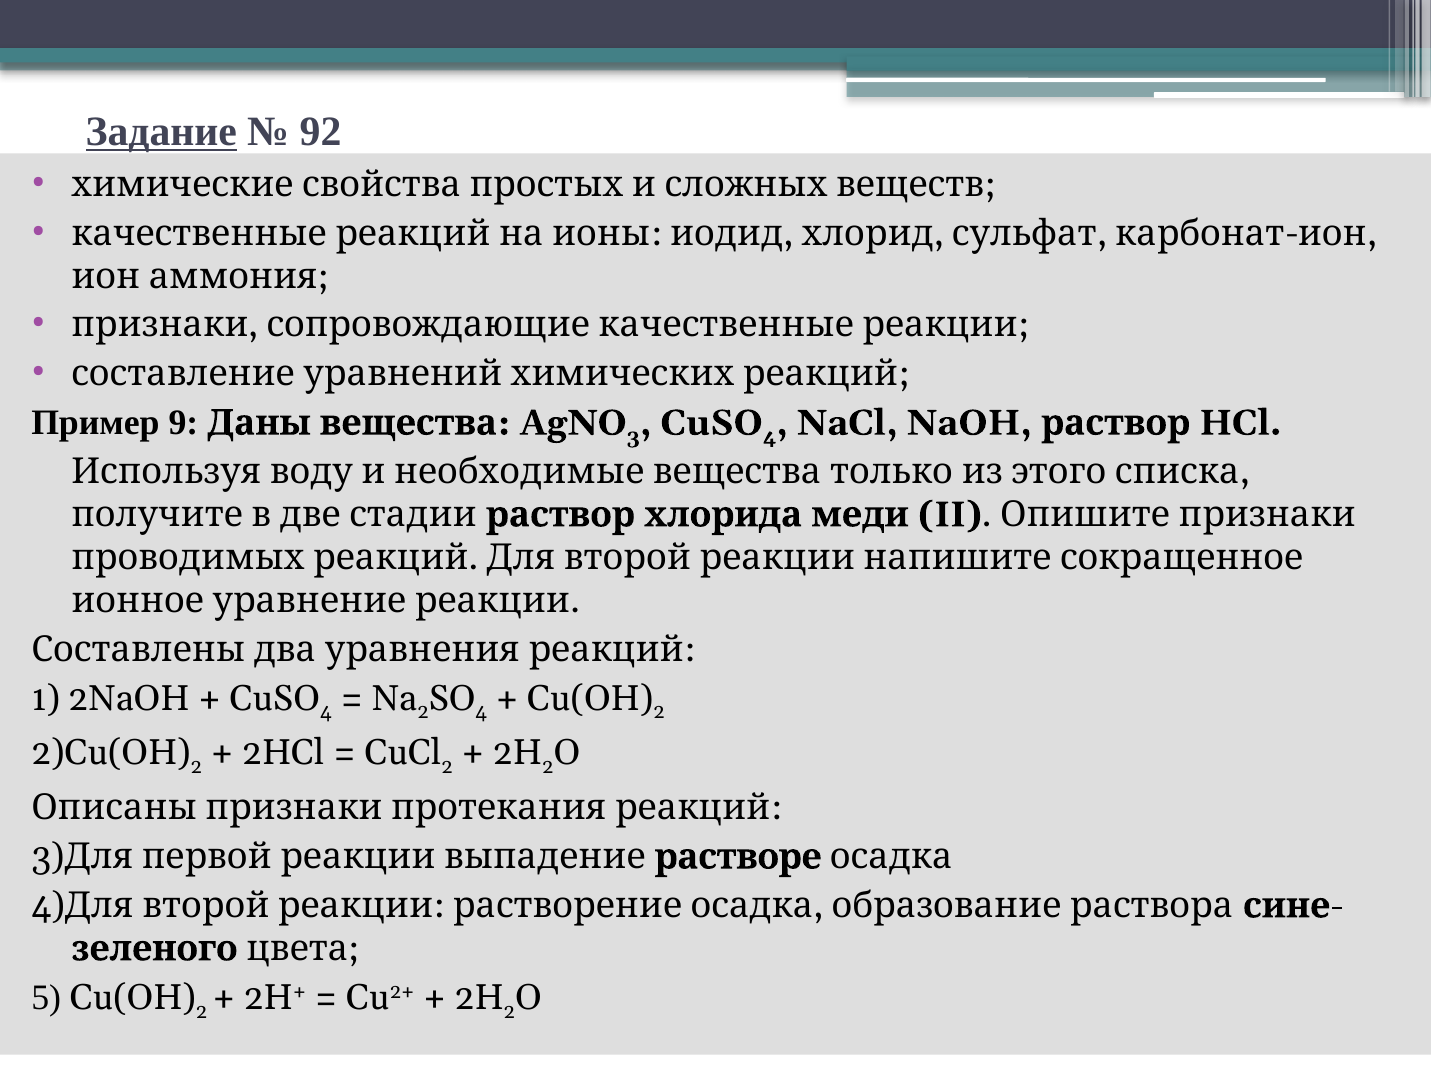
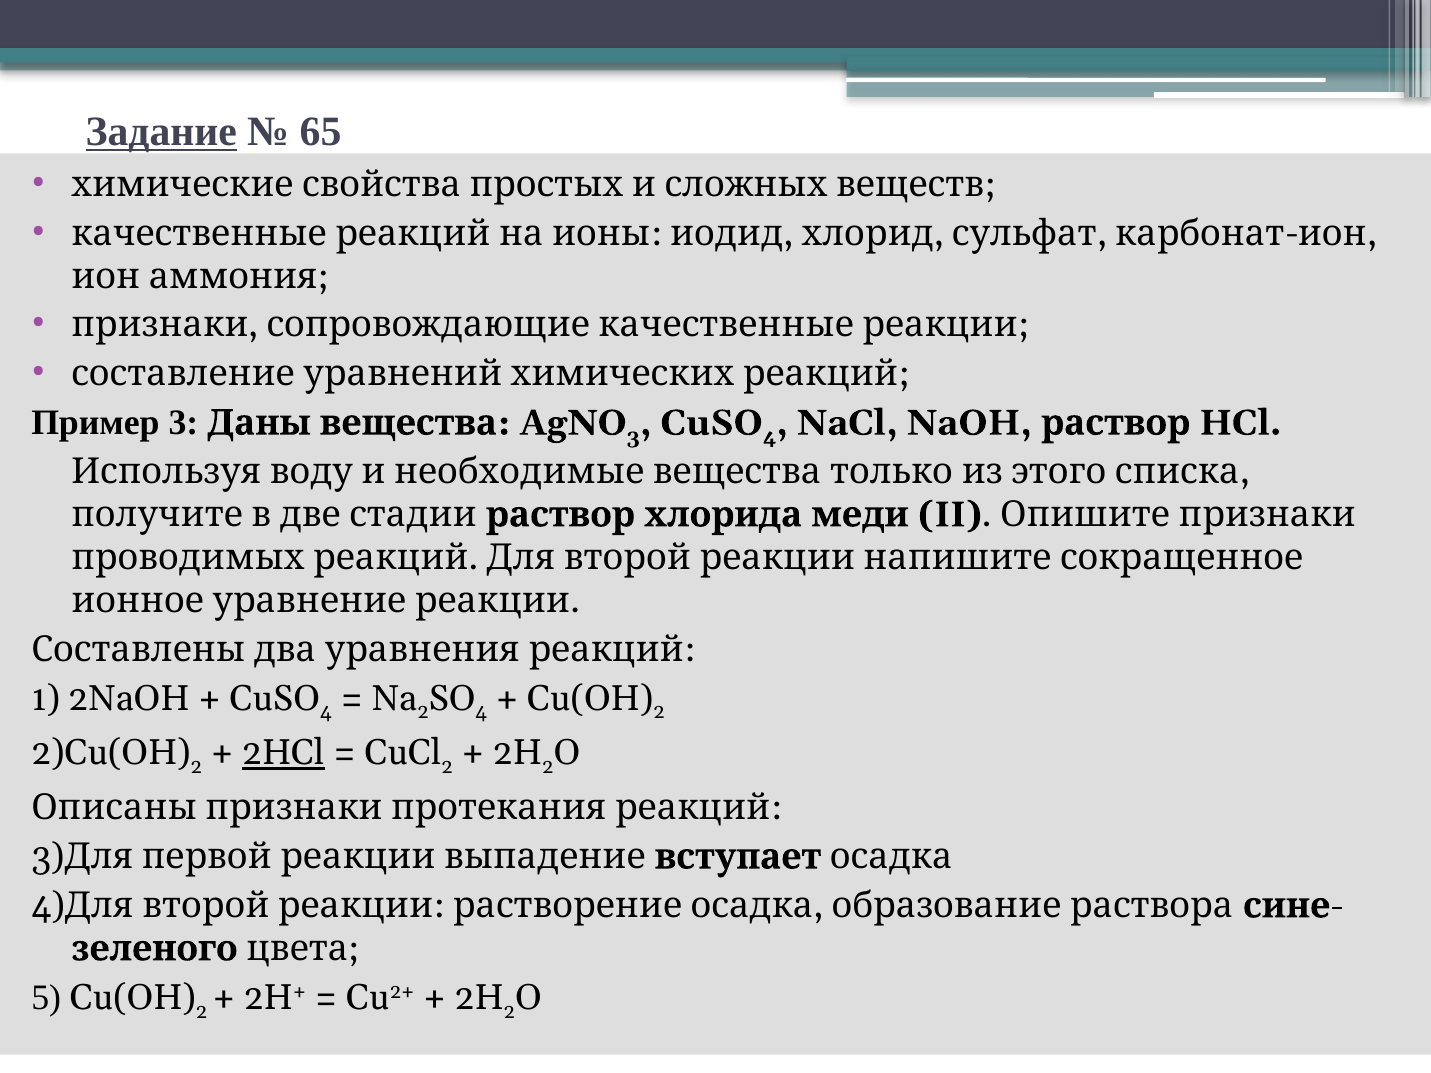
92: 92 -> 65 (321, 132)
Пример 9: 9 -> 3 (183, 423)
2HCl underline: none -> present (283, 753)
растворе: растворе -> вступает (738, 857)
